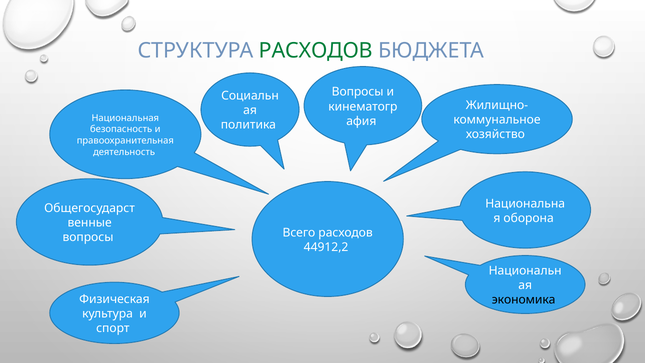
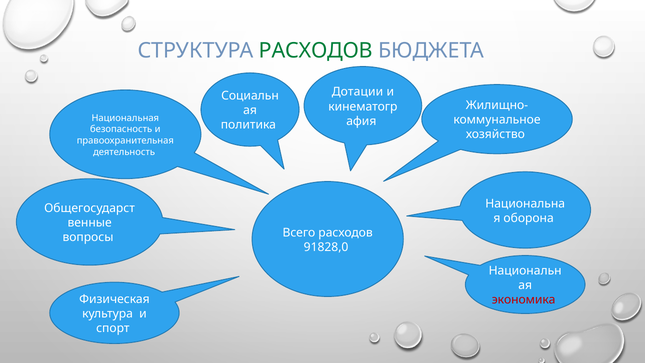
Вопросы: Вопросы -> Дотации (358, 92)
44912,2: 44912,2 -> 91828,0 (326, 247)
экономика colour: black -> red (524, 300)
